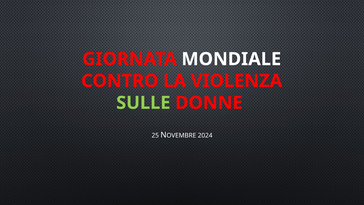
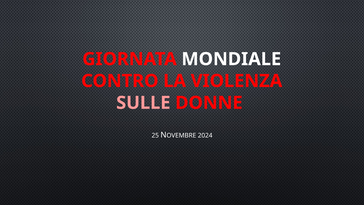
SULLE colour: light green -> pink (143, 103)
